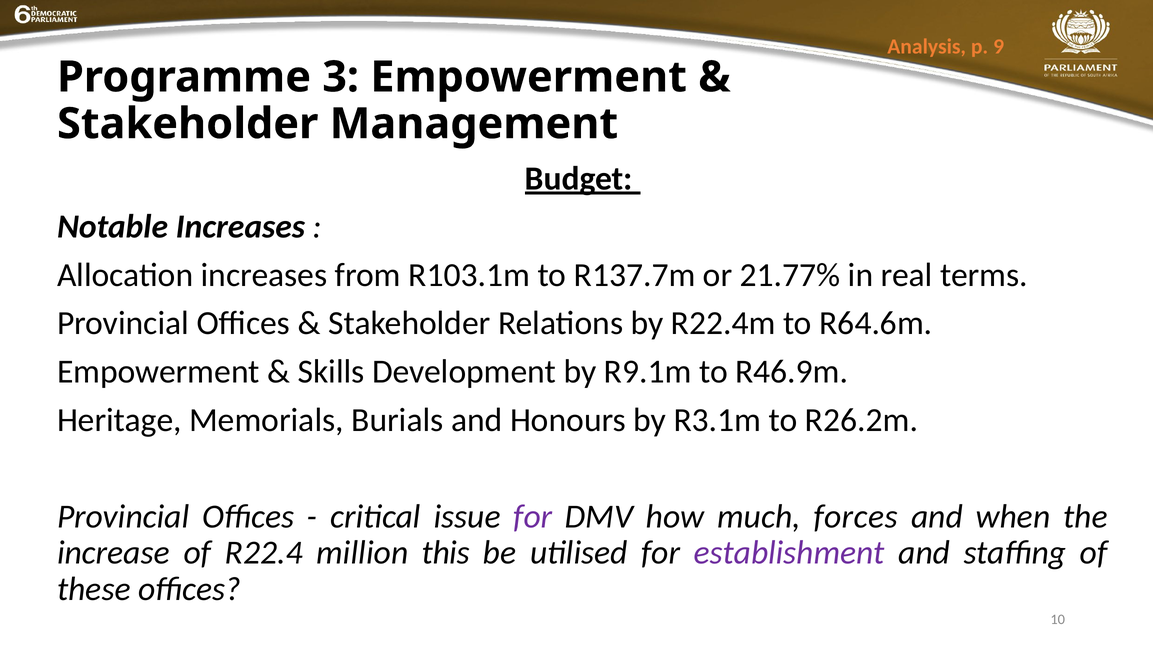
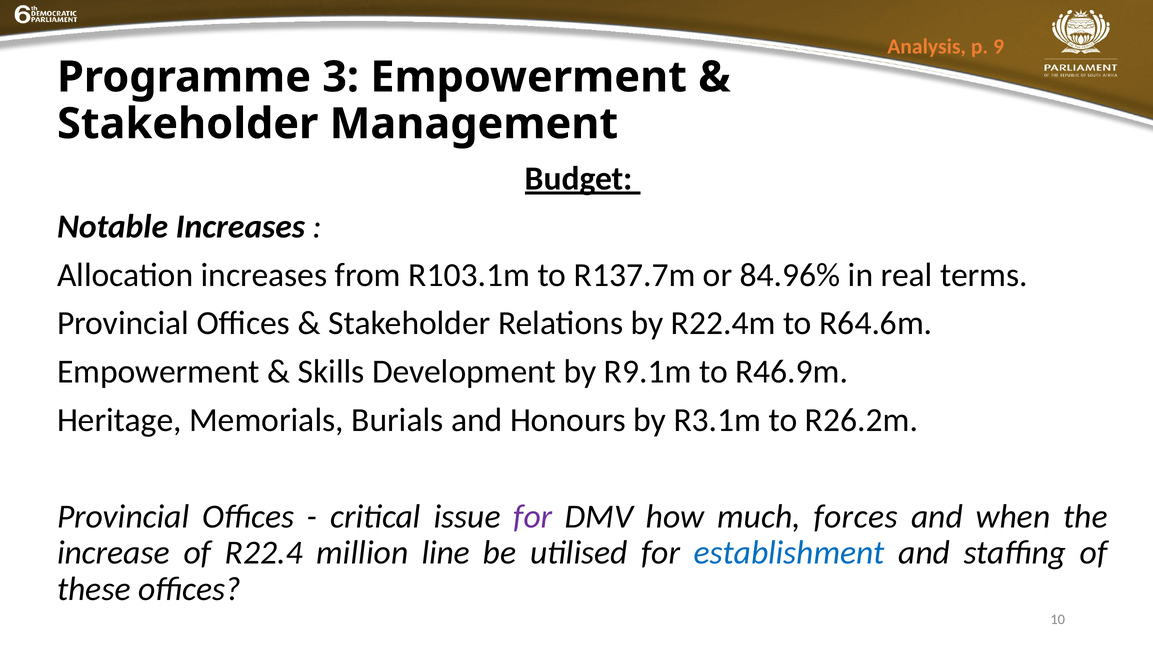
21.77%: 21.77% -> 84.96% (790, 275)
this: this -> line (446, 552)
establishment colour: purple -> blue (789, 552)
